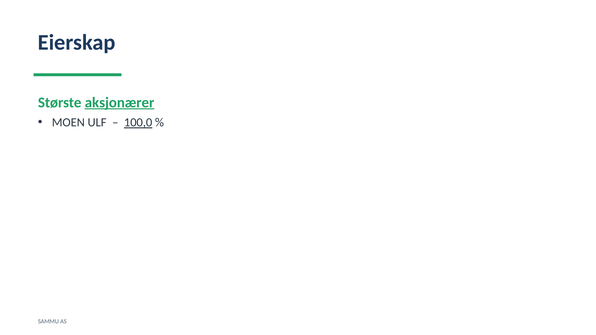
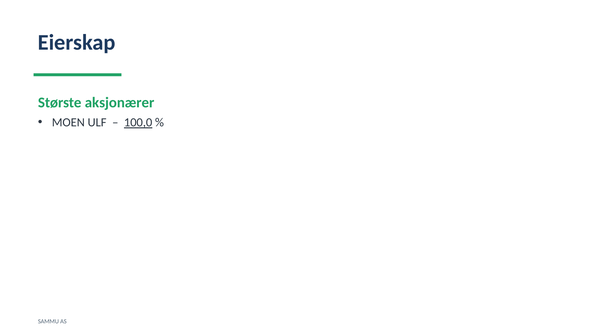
aksjonærer underline: present -> none (120, 103)
